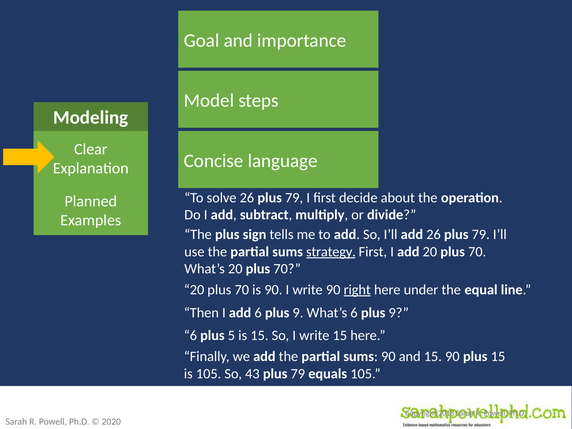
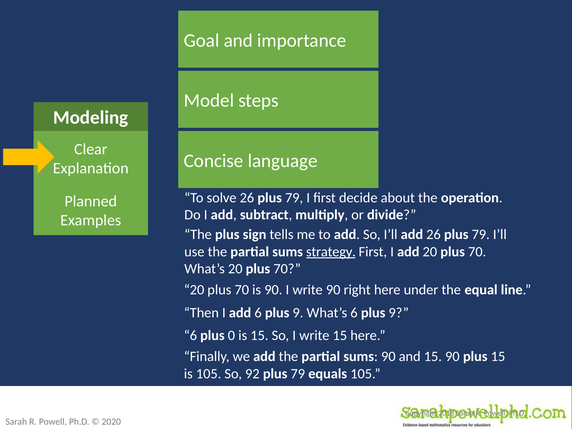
right underline: present -> none (357, 290)
5: 5 -> 0 (231, 336)
43: 43 -> 92 (252, 374)
